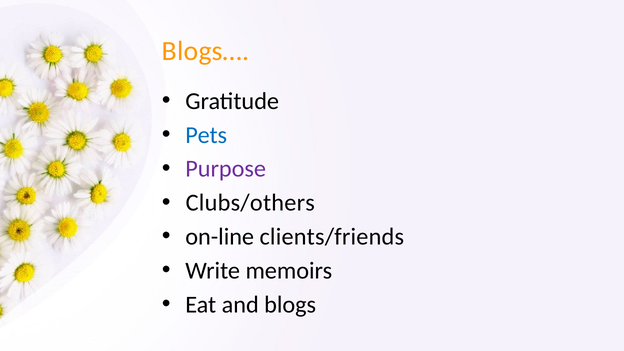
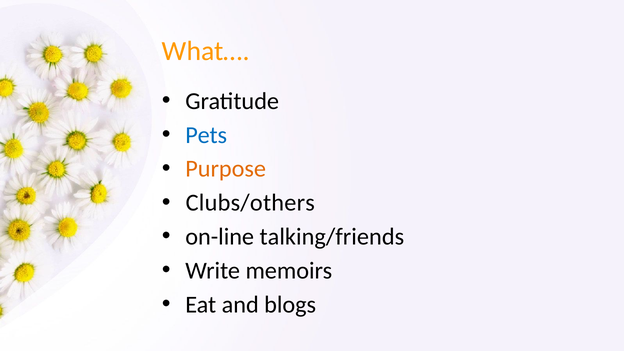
Blogs…: Blogs… -> What… (206, 51)
Purpose colour: purple -> orange (226, 169)
clients/friends: clients/friends -> talking/friends (332, 237)
